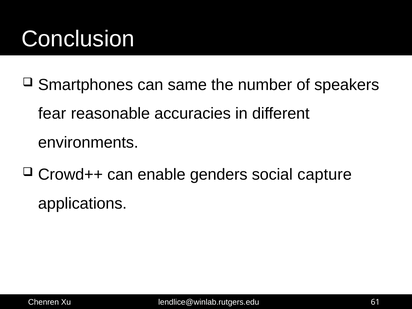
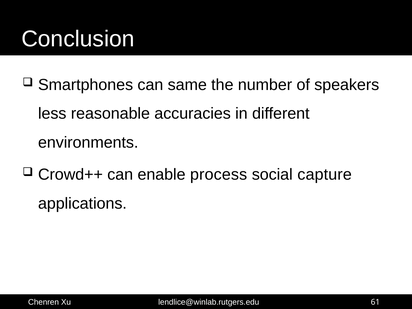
fear: fear -> less (52, 114)
genders: genders -> process (219, 175)
